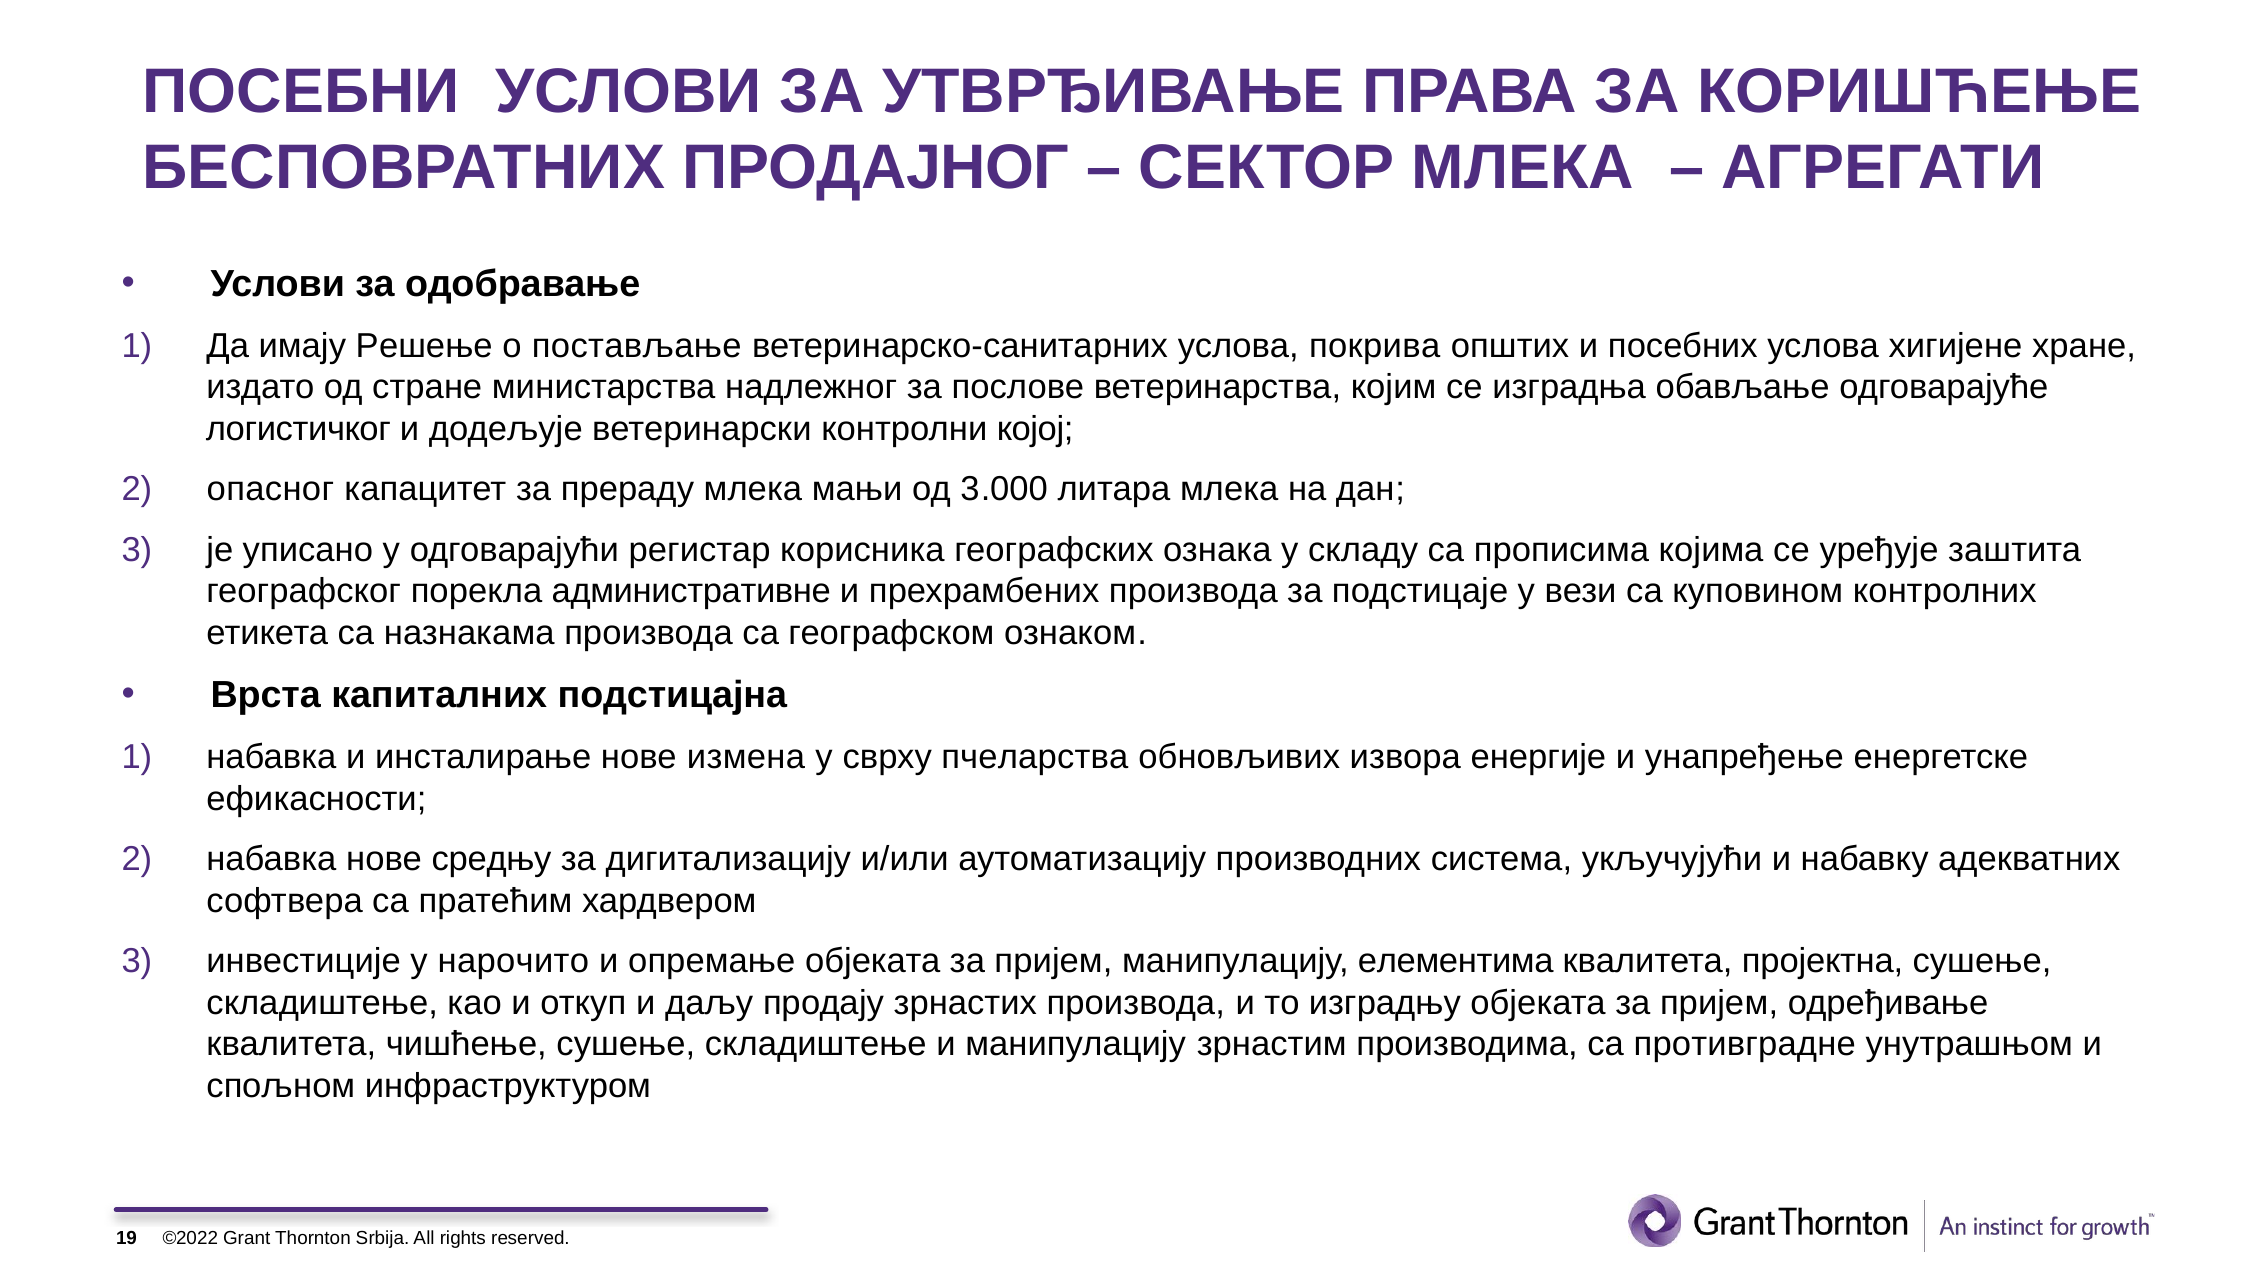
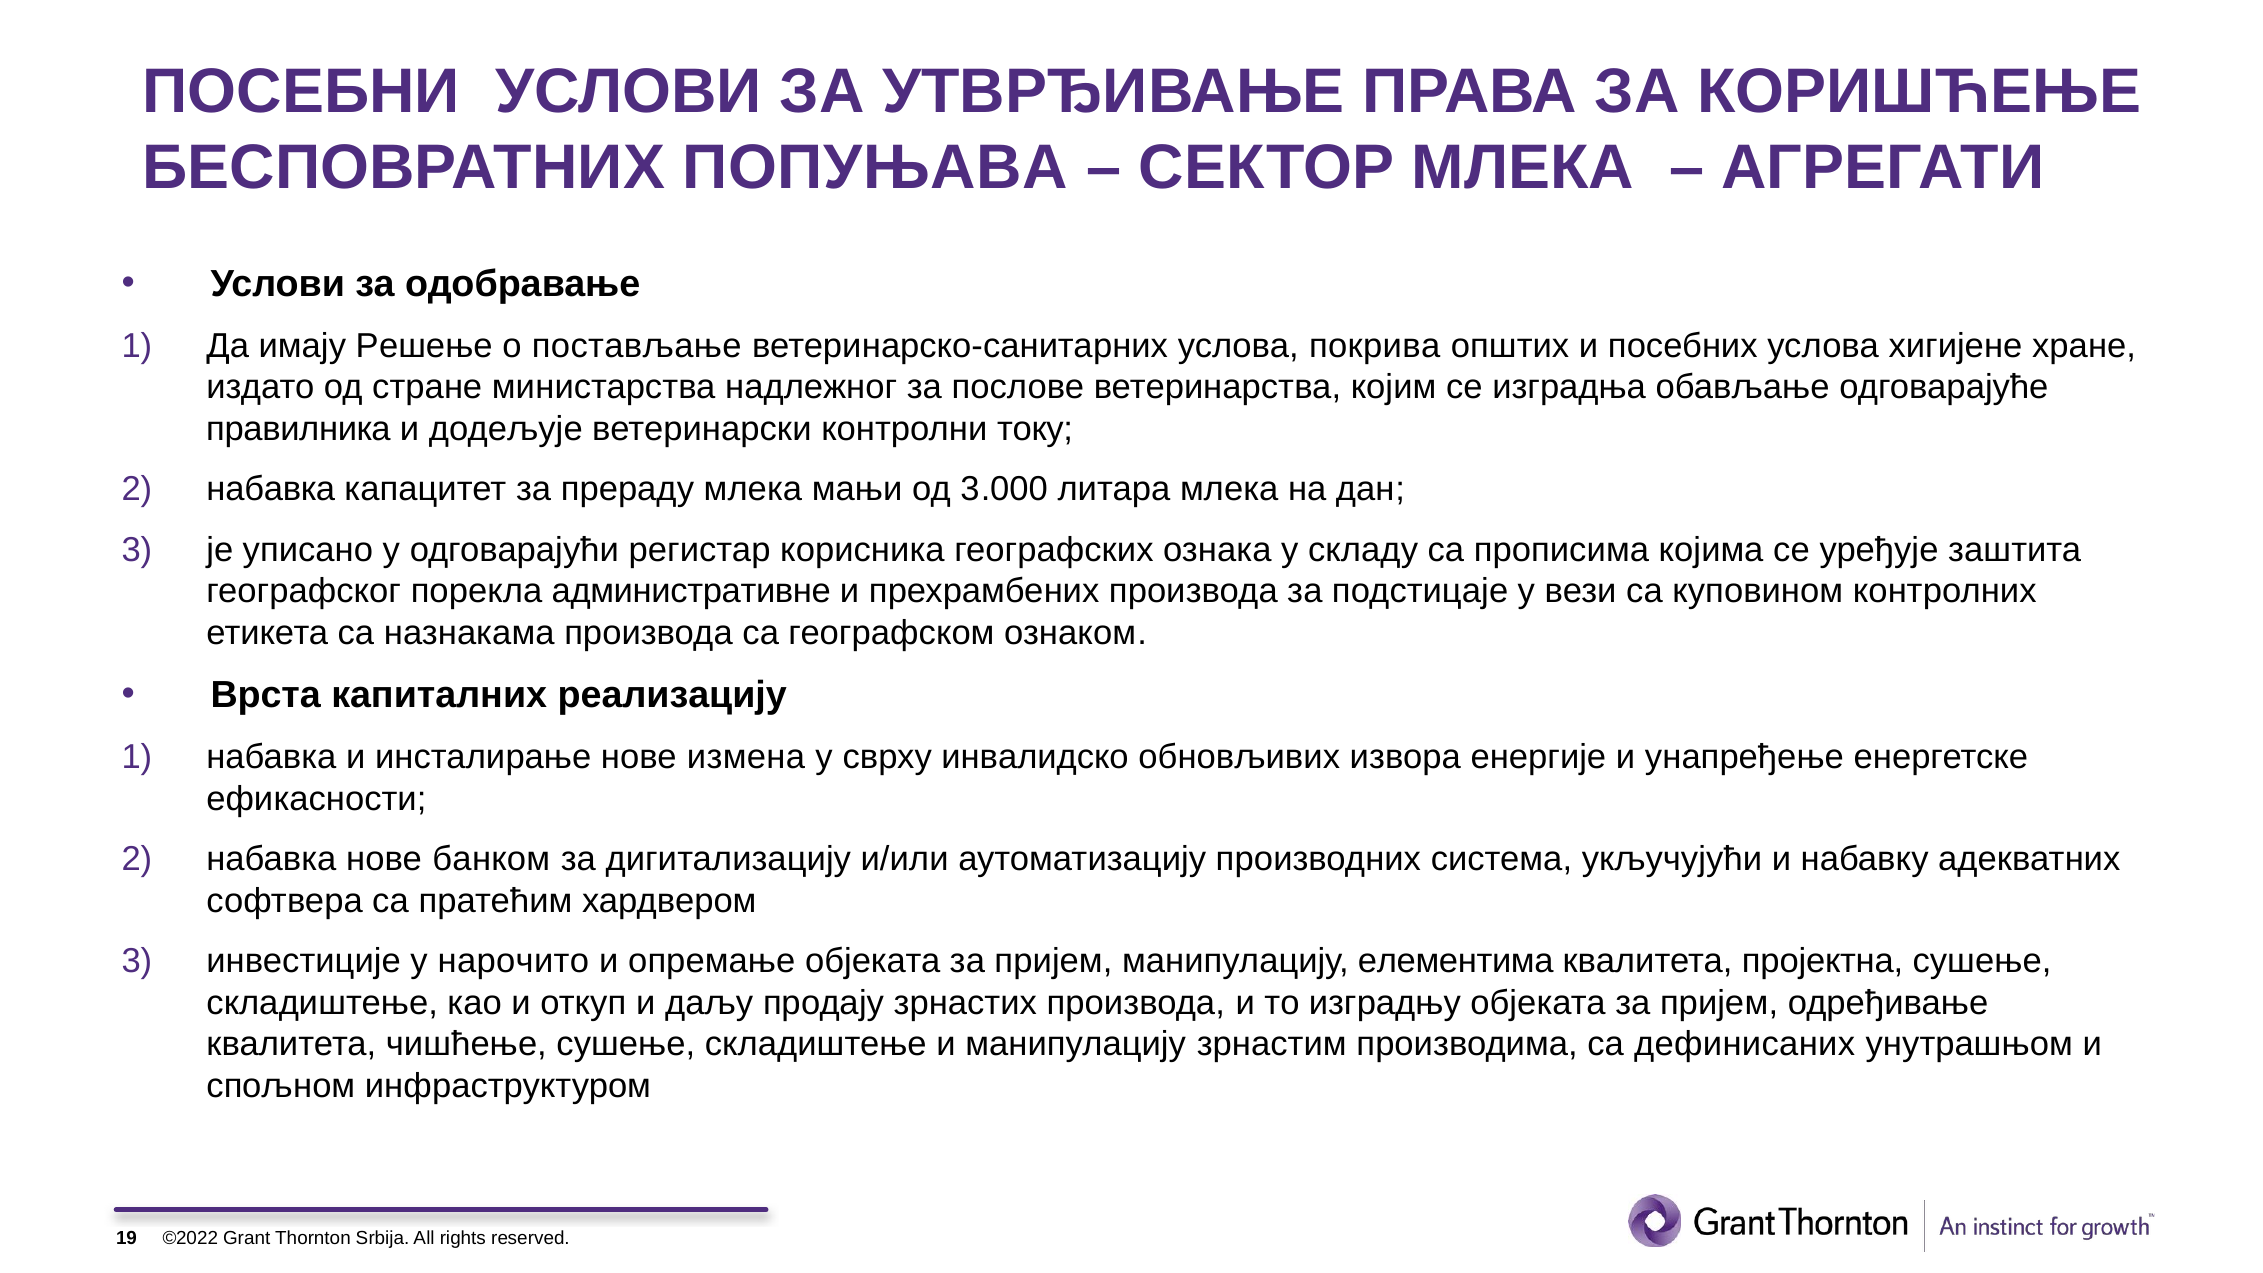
ПРОДАЈНОГ: ПРОДАЈНОГ -> ПОПУЊАВА (875, 168)
логистичког: логистичког -> правилника (298, 429)
којој: којој -> току (1035, 429)
опасног: опасног -> набавка (271, 489)
подстицајна: подстицајна -> реализацију (672, 695)
пчеларства: пчеларства -> инвалидско (1035, 757)
средњу: средњу -> банком (491, 859)
противградне: противградне -> дефинисаних (1745, 1044)
